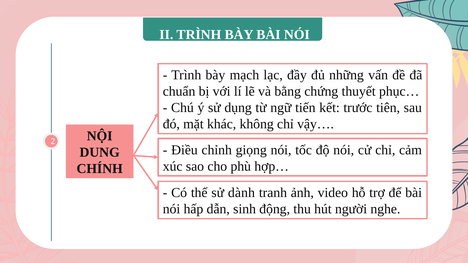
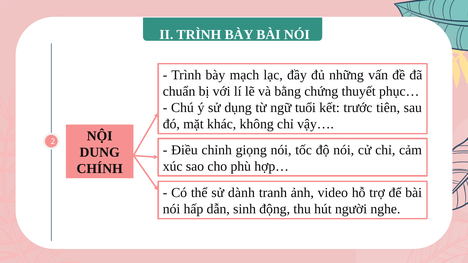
tiến: tiến -> tuổi (305, 108)
